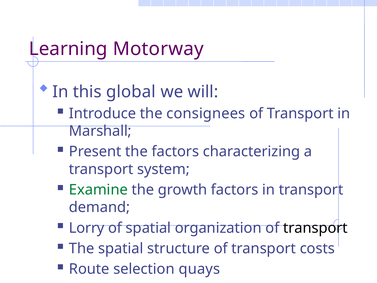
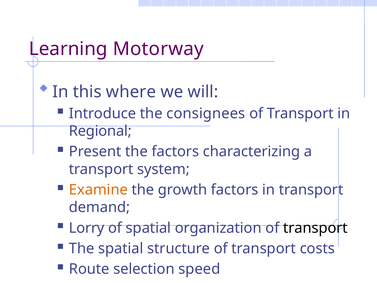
global: global -> where (131, 92)
Marshall: Marshall -> Regional (100, 131)
Examine colour: green -> orange (98, 190)
quays: quays -> speed (199, 269)
